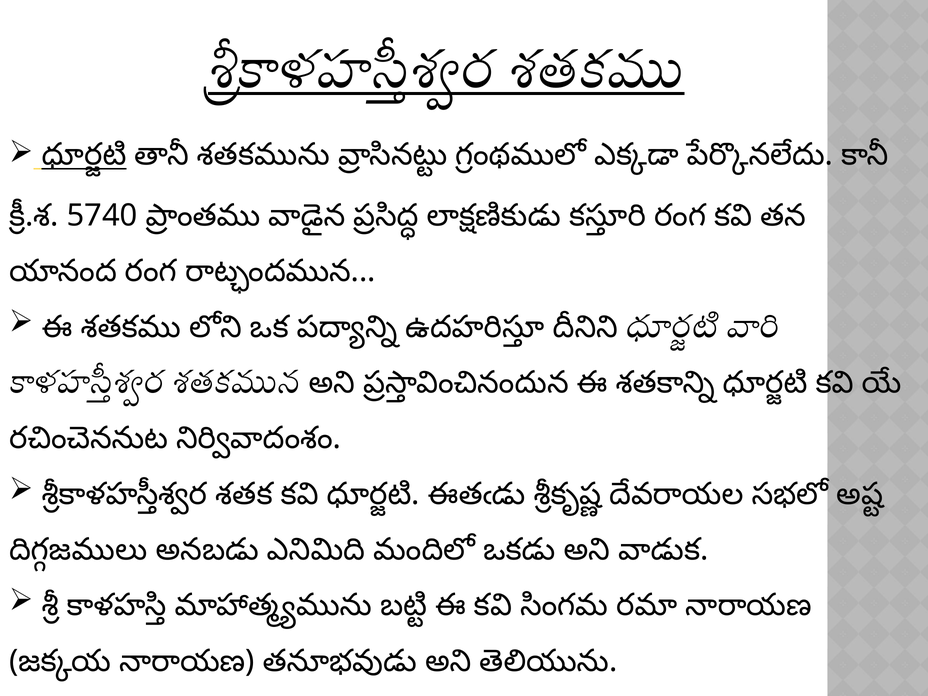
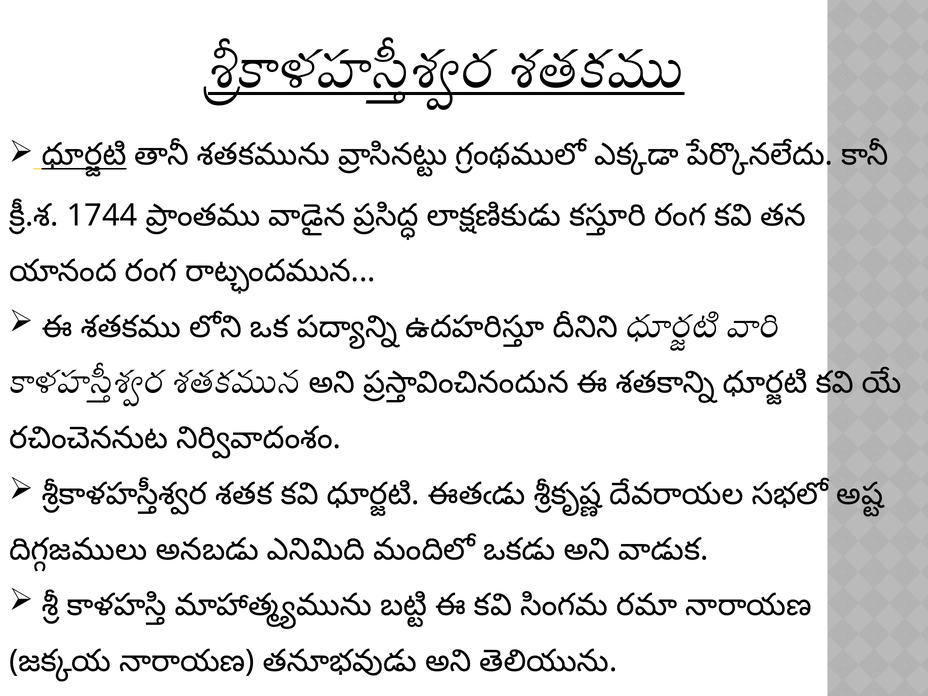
5740: 5740 -> 1744 (102, 215)
